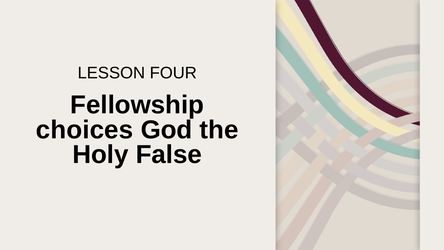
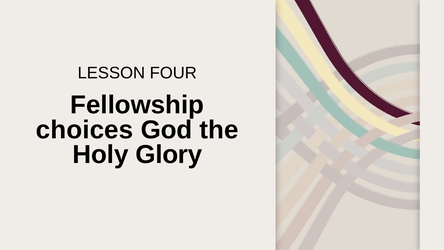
False: False -> Glory (169, 155)
